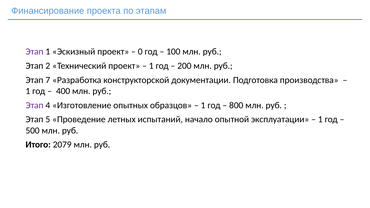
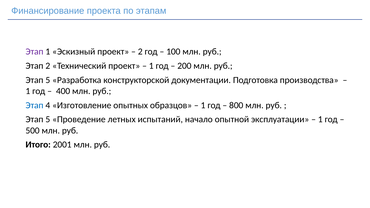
0: 0 -> 2 (140, 52)
7: 7 -> 5 (48, 80)
Этап colour: purple -> blue (34, 105)
2079: 2079 -> 2001 (62, 145)
